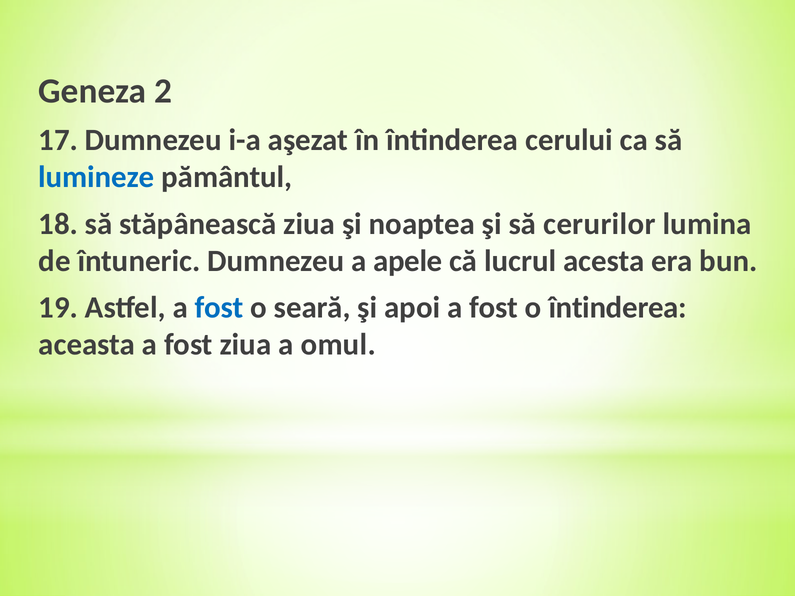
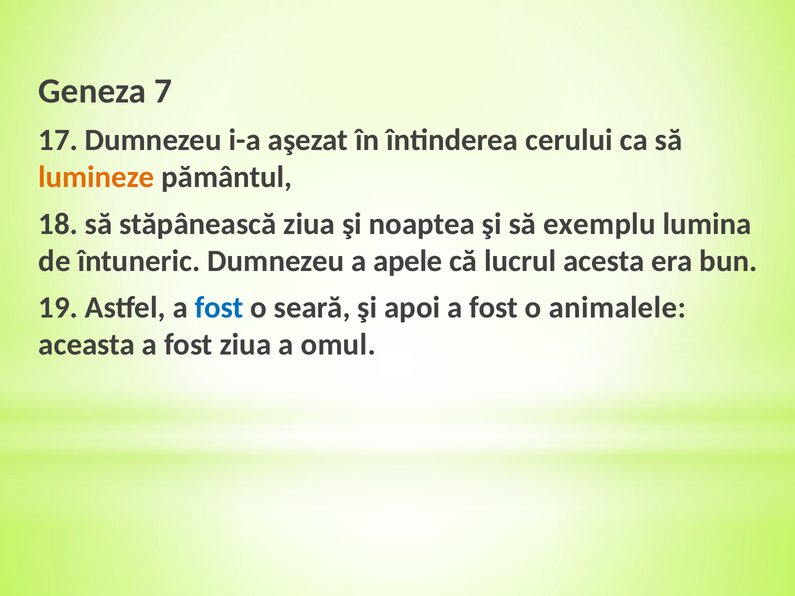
2: 2 -> 7 (163, 91)
lumineze colour: blue -> orange (96, 177)
cerurilor: cerurilor -> exemplu (599, 224)
o întinderea: întinderea -> animalele (617, 308)
